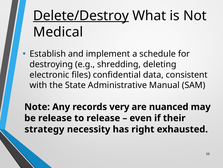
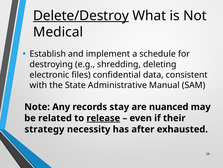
very: very -> stay (119, 106)
be release: release -> related (55, 118)
release underline: none -> present (103, 118)
right: right -> after (143, 129)
